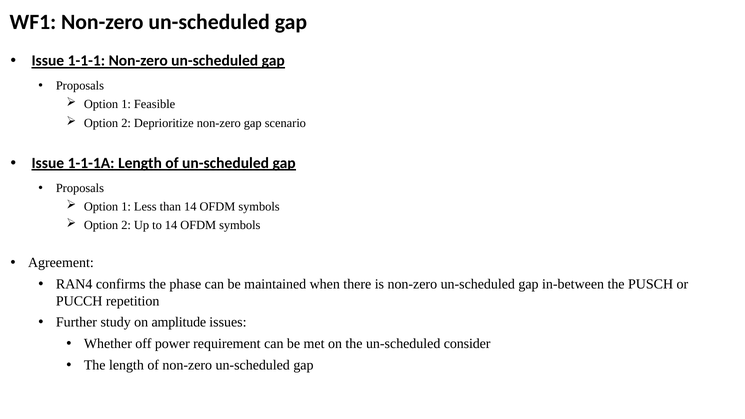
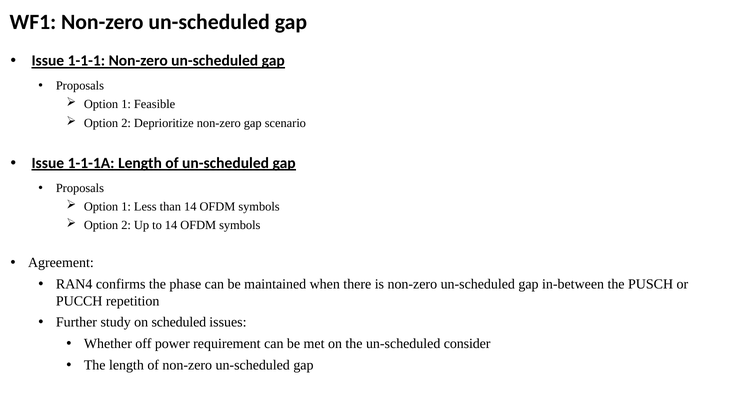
amplitude: amplitude -> scheduled (179, 322)
